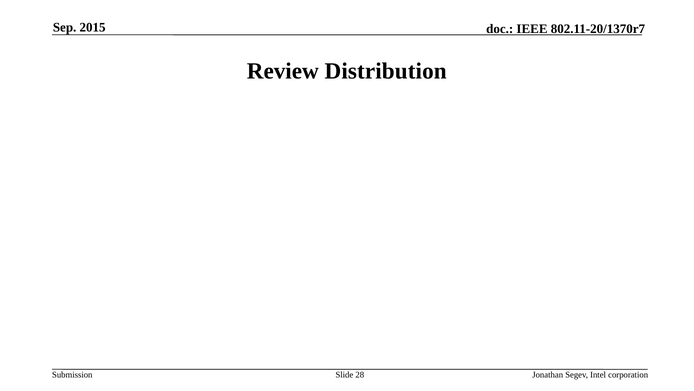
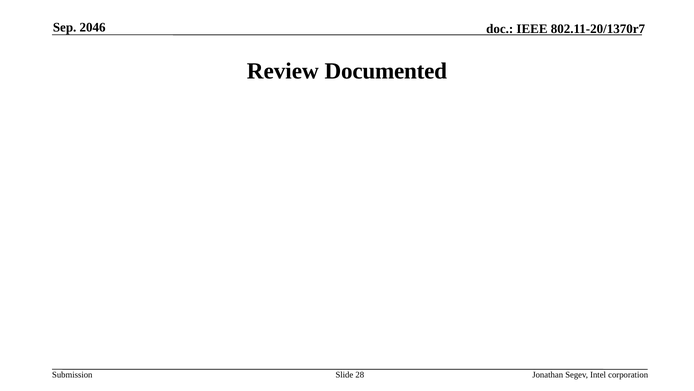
2015: 2015 -> 2046 (93, 28)
Distribution: Distribution -> Documented (386, 71)
